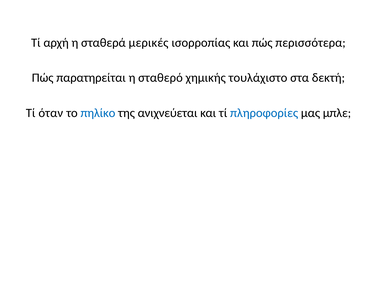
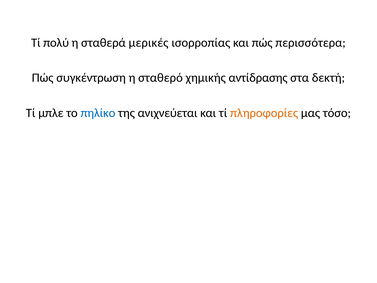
αρχή: αρχή -> πολύ (56, 43)
παρατηρείται: παρατηρείται -> συγκέντρωση (91, 78)
τουλάχιστο: τουλάχιστο -> αντίδρασης (258, 78)
όταν: όταν -> μπλε (51, 113)
πληροφορίες colour: blue -> orange (264, 113)
μπλε: μπλε -> τόσο (337, 113)
